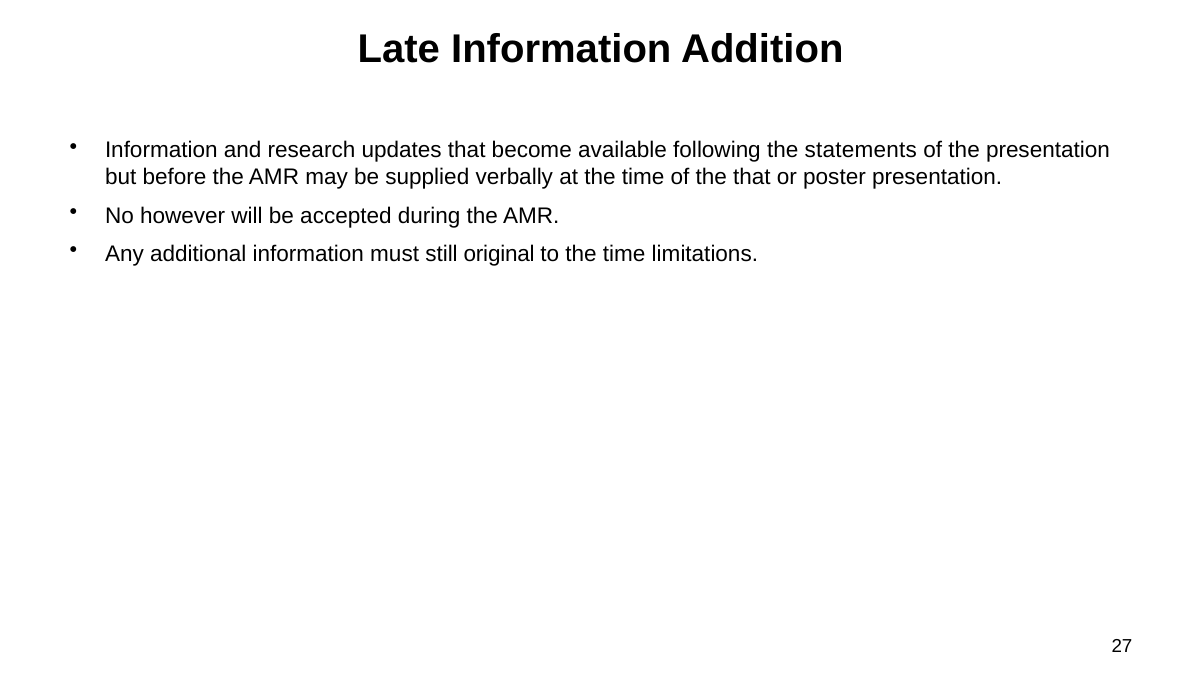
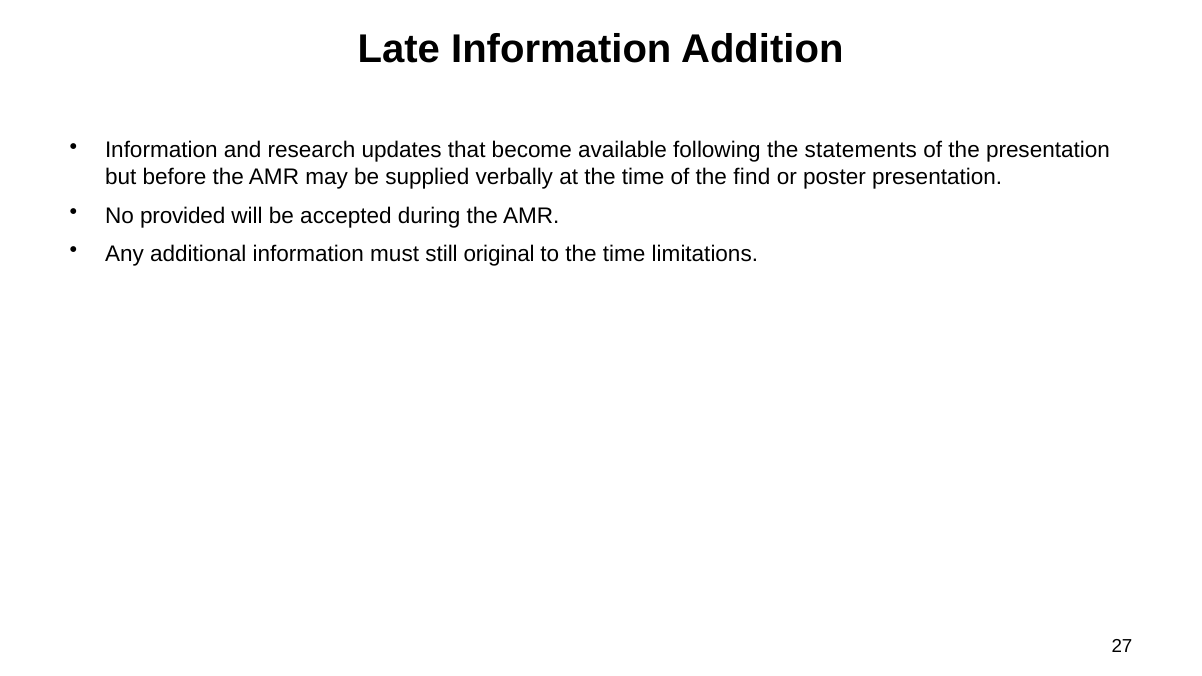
the that: that -> find (752, 177)
however: however -> provided (183, 216)
